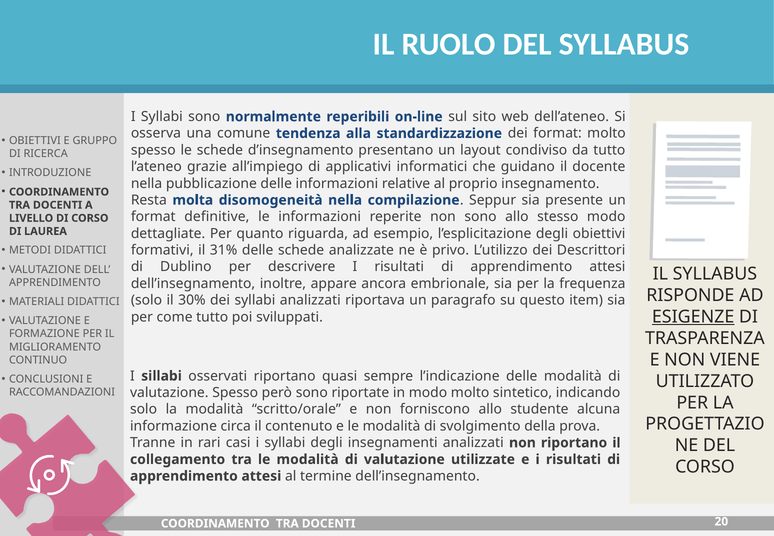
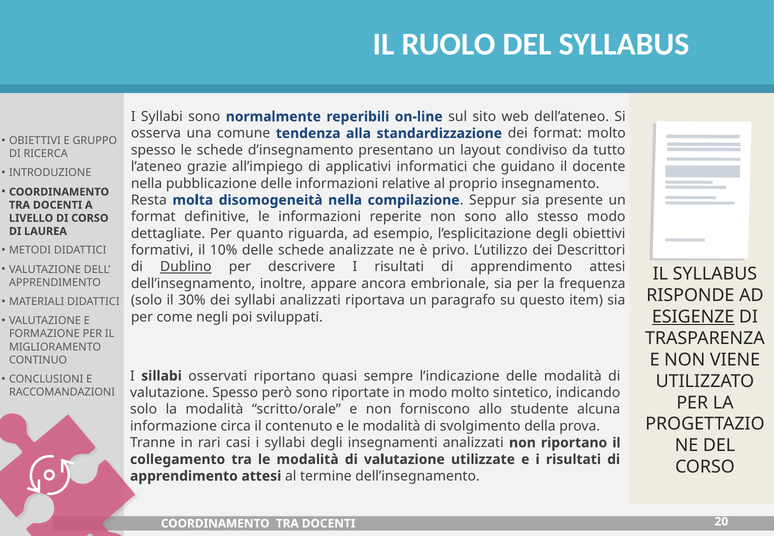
31%: 31% -> 10% (224, 250)
Dublino underline: none -> present (186, 267)
come tutto: tutto -> negli (212, 317)
